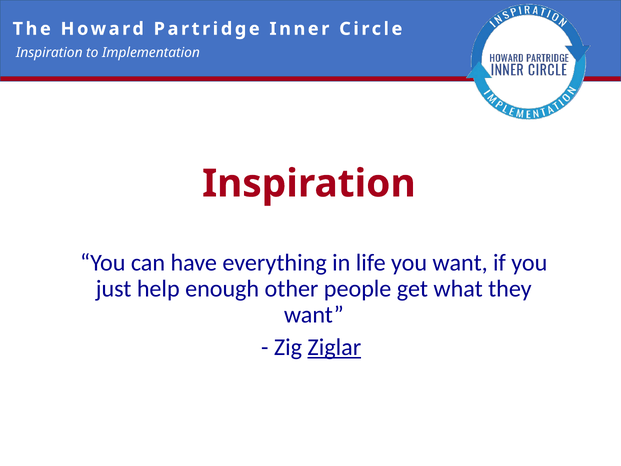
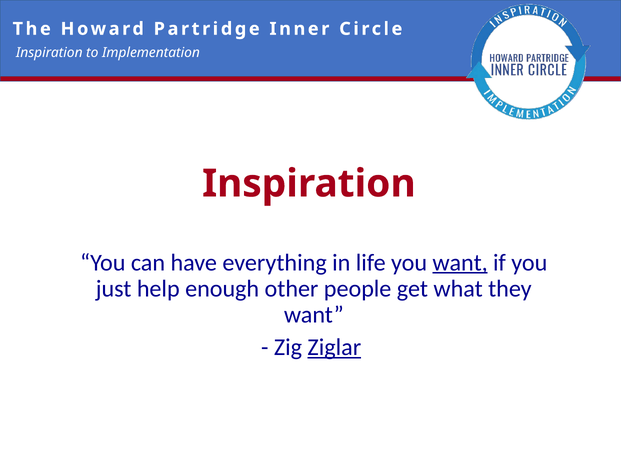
want underline: none -> present (460, 262)
